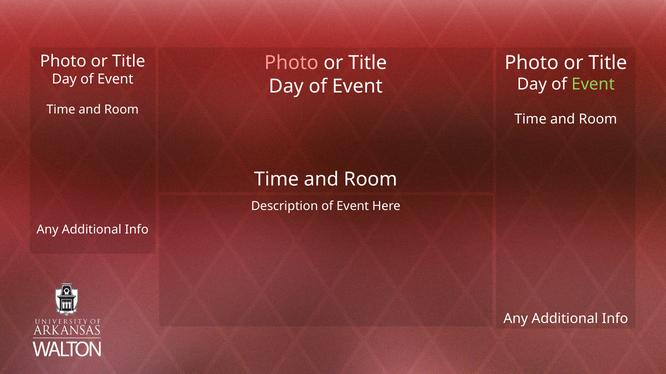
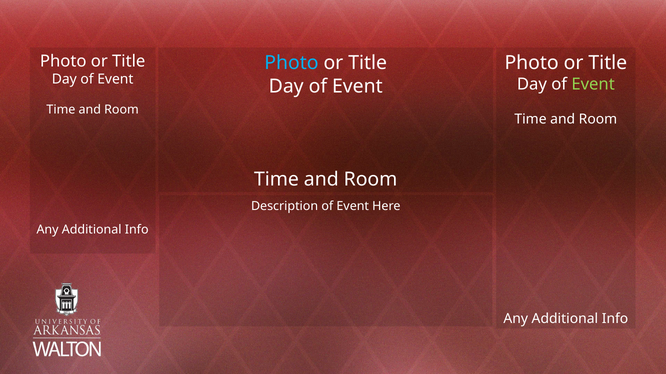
Photo colour: pink -> light blue (291, 63)
